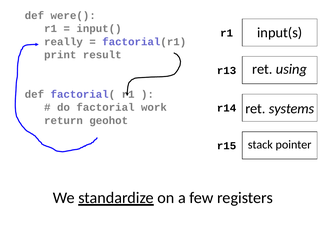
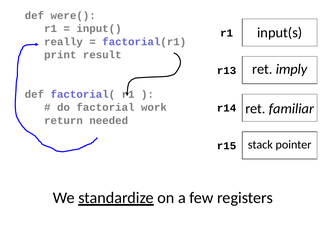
using: using -> imply (292, 69)
systems: systems -> familiar (291, 109)
geohot: geohot -> needed (109, 121)
